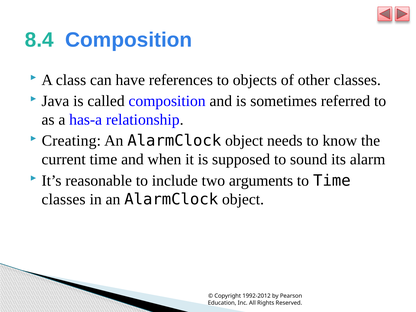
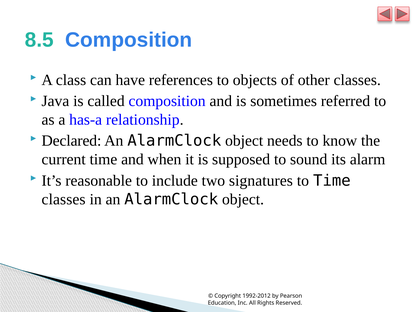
8.4: 8.4 -> 8.5 (39, 40)
Creating: Creating -> Declared (71, 141)
arguments: arguments -> signatures (261, 181)
